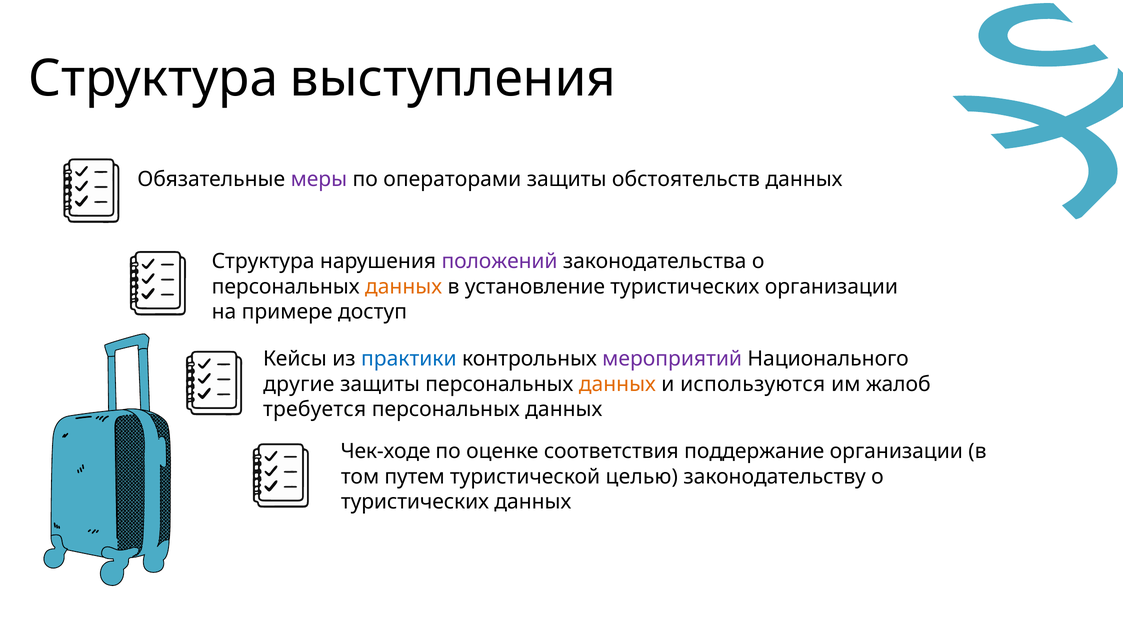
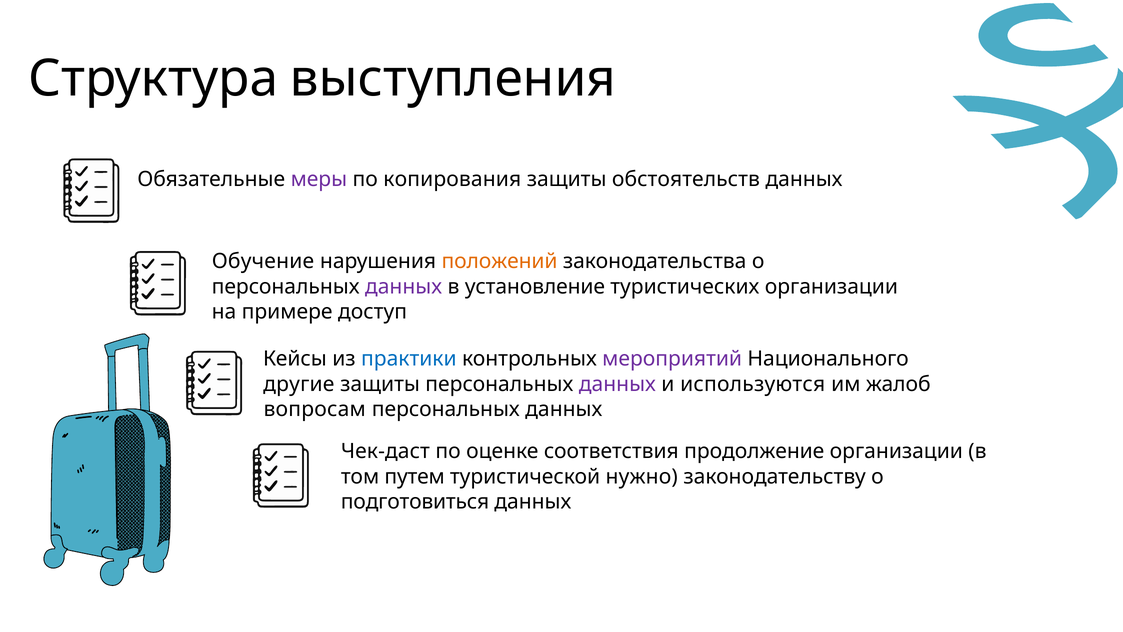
операторами: операторами -> копирования (452, 179)
Структура: Структура -> Обучение (263, 261)
положений colour: purple -> orange (500, 261)
данных colour: orange -> purple (404, 286)
данных colour: orange -> purple (617, 384)
требуется: требуется -> вопросам (315, 409)
Чек-ходе: Чек-ходе -> Чек-даст (385, 451)
поддержание: поддержание -> продолжение (754, 451)
целью: целью -> нужно (642, 476)
туристических: туристических -> подготовиться (415, 502)
